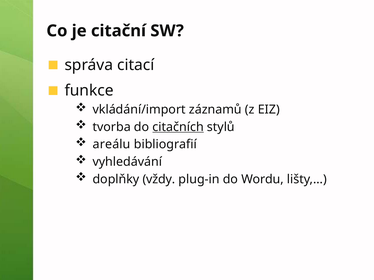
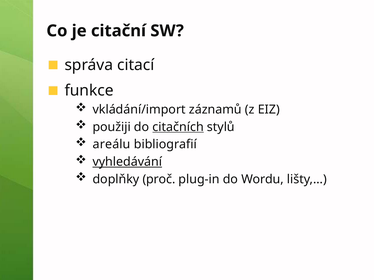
tvorba: tvorba -> použiji (112, 127)
vyhledávání underline: none -> present (127, 162)
vždy: vždy -> proč (159, 179)
